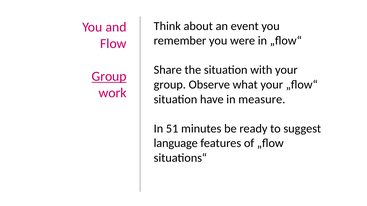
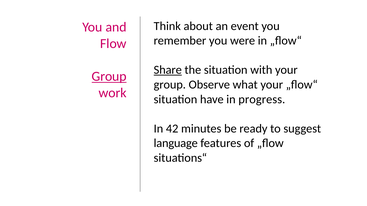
Share underline: none -> present (168, 70)
measure: measure -> progress (262, 99)
51: 51 -> 42 (172, 129)
